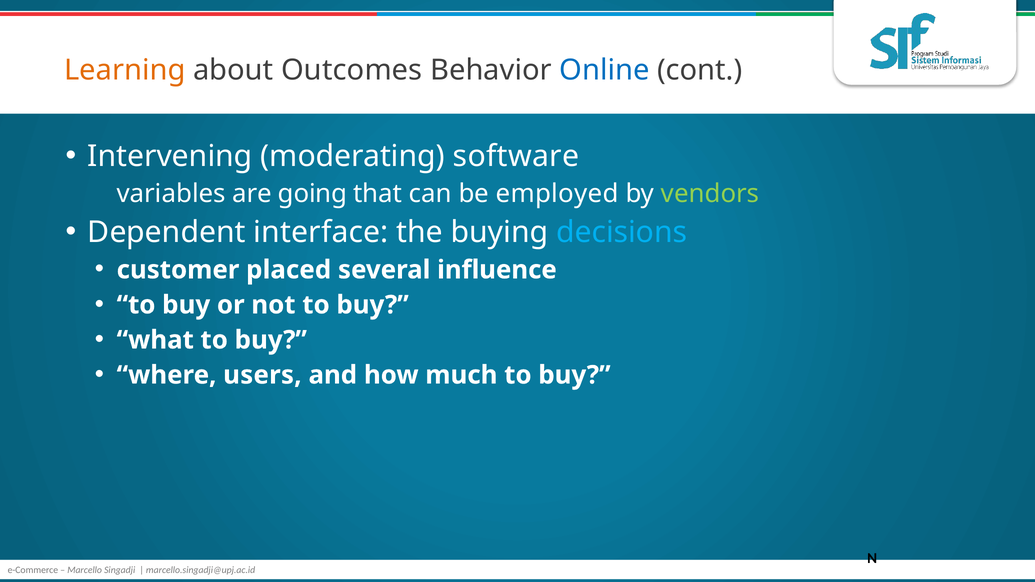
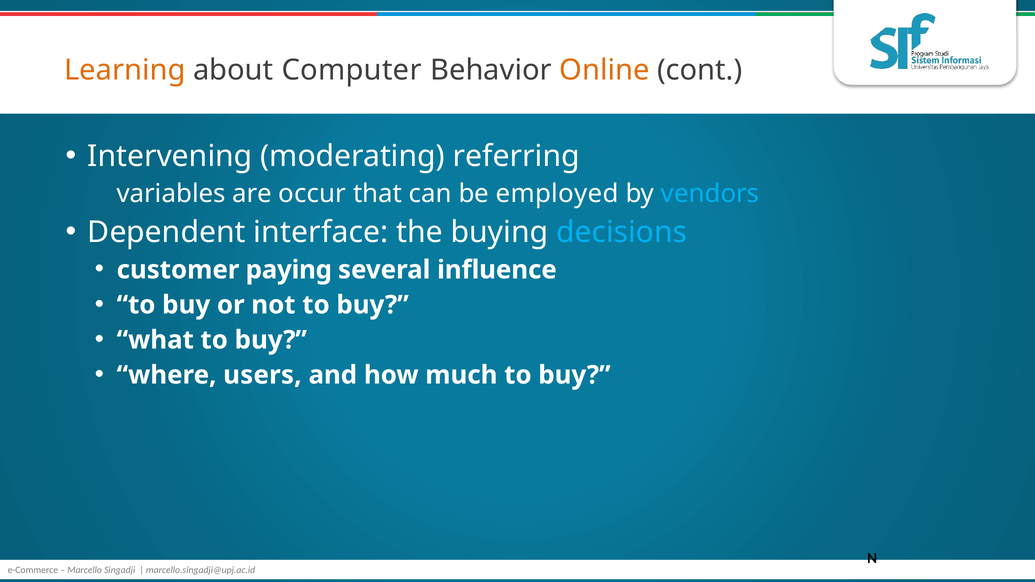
Outcomes: Outcomes -> Computer (352, 70)
Online colour: blue -> orange (604, 70)
software: software -> referring (516, 156)
going: going -> occur (312, 194)
vendors colour: light green -> light blue (710, 194)
placed: placed -> paying (289, 270)
